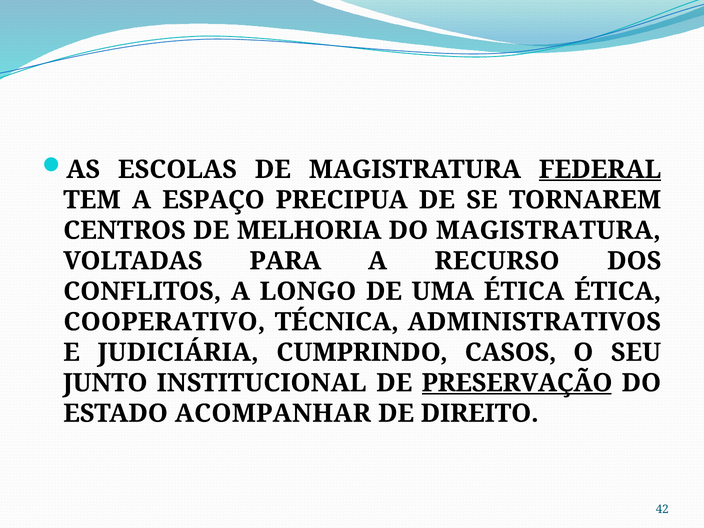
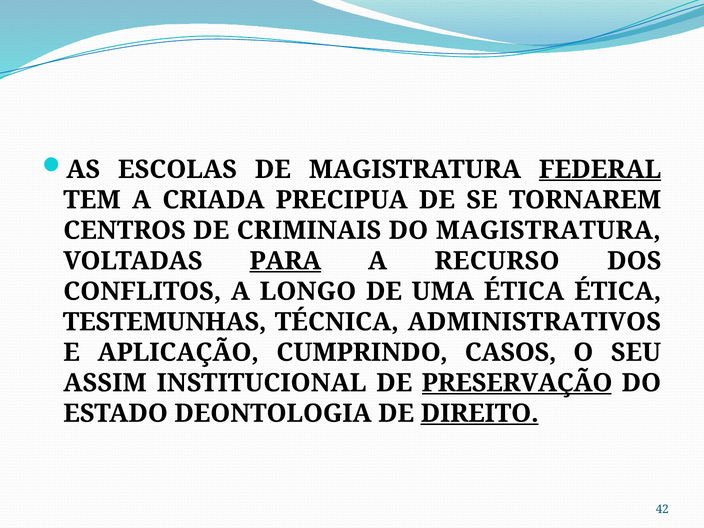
ESPAÇO: ESPAÇO -> CRIADA (213, 200)
MELHORIA: MELHORIA -> CRIMINAIS (309, 230)
PARA underline: none -> present (285, 261)
COOPERATIVO: COOPERATIVO -> TESTEMUNHAS (165, 322)
JUDICIÁRIA: JUDICIÁRIA -> APLICAÇÃO (178, 352)
JUNTO: JUNTO -> ASSIM (105, 383)
ACOMPANHAR: ACOMPANHAR -> DEONTOLOGIA (273, 413)
DIREITO underline: none -> present (480, 413)
